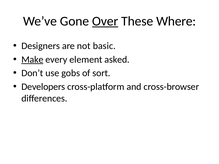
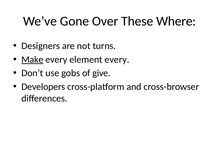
Over underline: present -> none (105, 21)
basic: basic -> turns (104, 46)
element asked: asked -> every (117, 60)
sort: sort -> give (101, 73)
